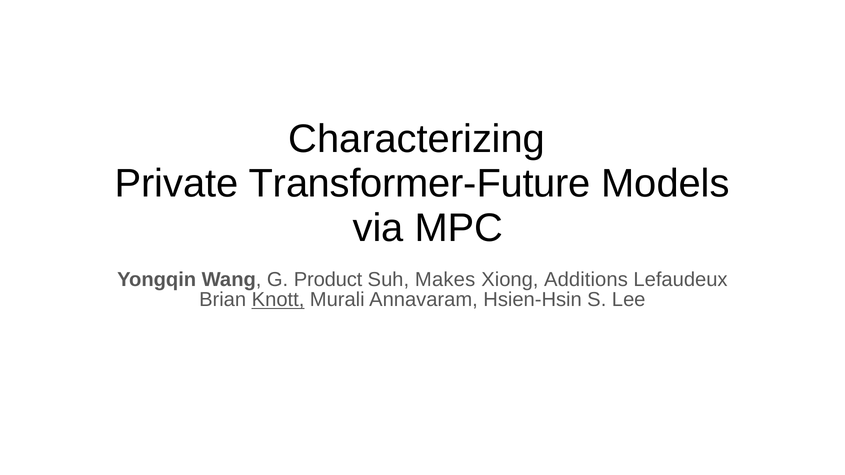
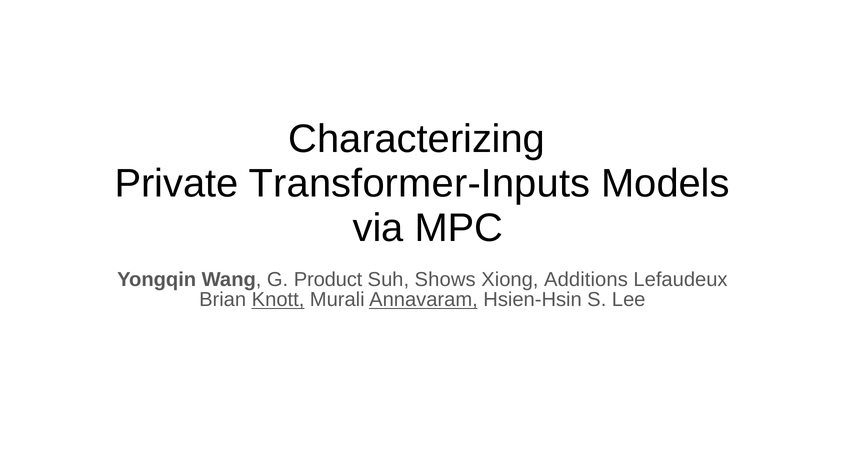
Transformer-Future: Transformer-Future -> Transformer-Inputs (420, 184)
Makes: Makes -> Shows (445, 280)
Annavaram underline: none -> present (423, 300)
